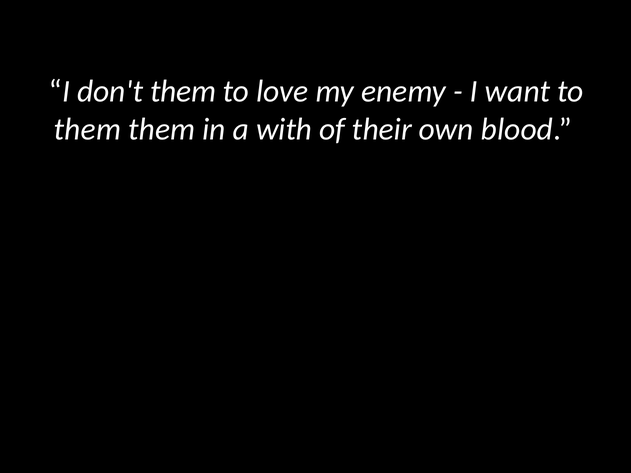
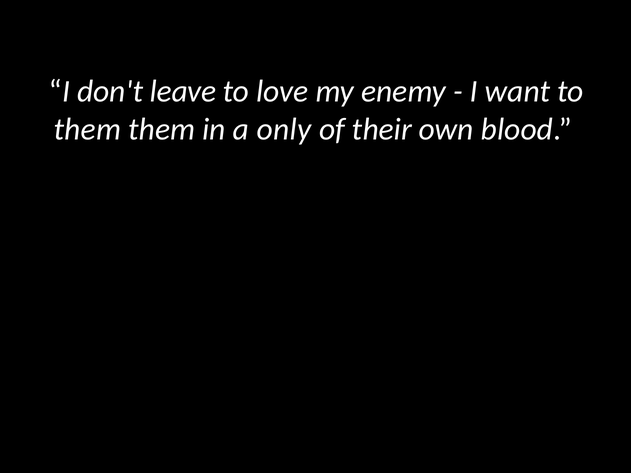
don't them: them -> leave (183, 91)
with: with -> only (284, 129)
